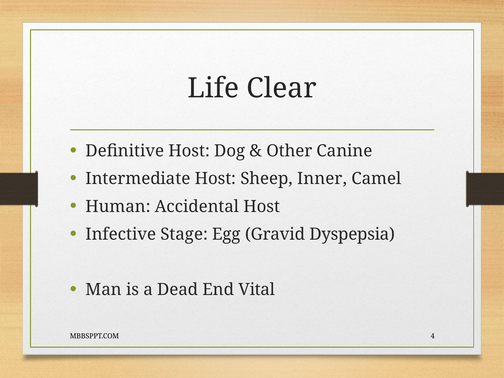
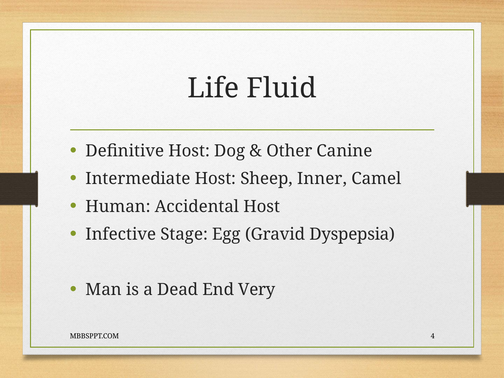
Clear: Clear -> Fluid (281, 88)
Vital: Vital -> Very (257, 290)
